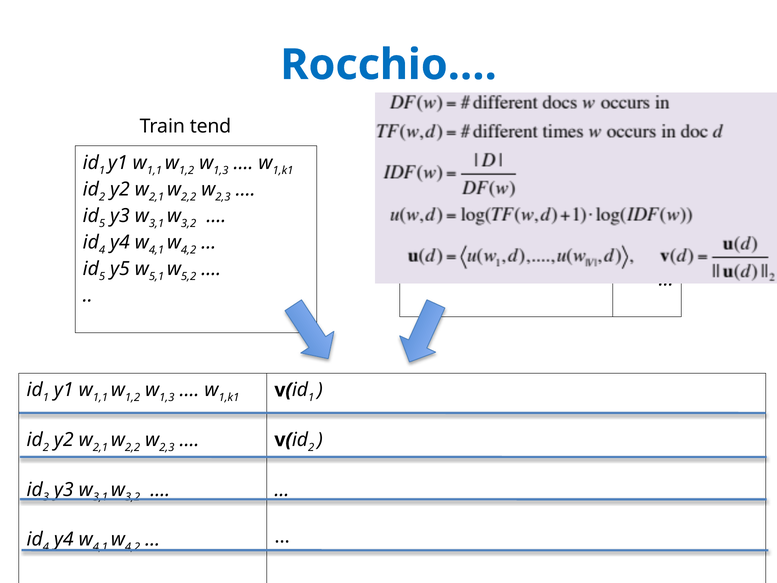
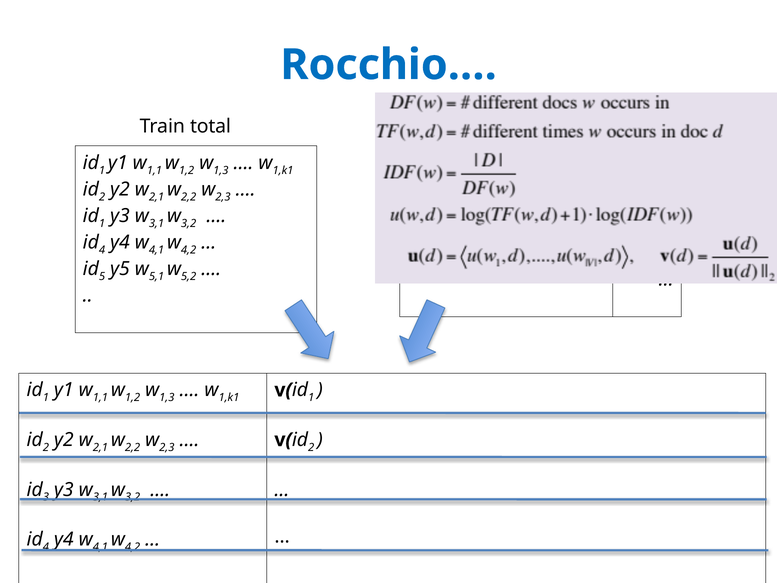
tend: tend -> total (210, 126)
5: 5 -> 1 (102, 223)
